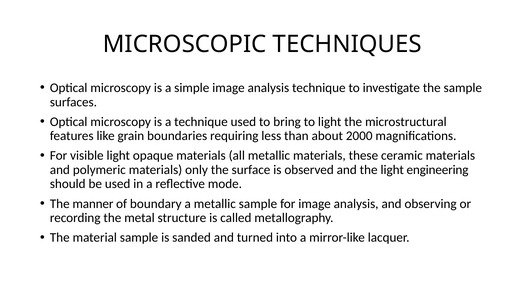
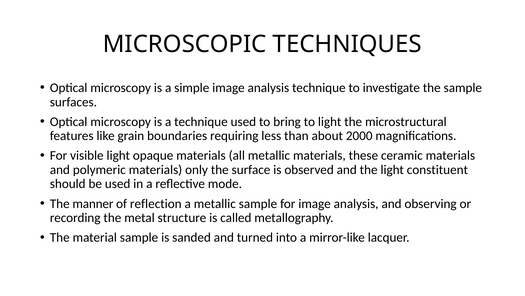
engineering: engineering -> constituent (437, 169)
boundary: boundary -> reflection (156, 203)
